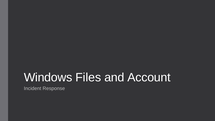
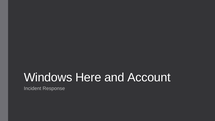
Files: Files -> Here (88, 77)
